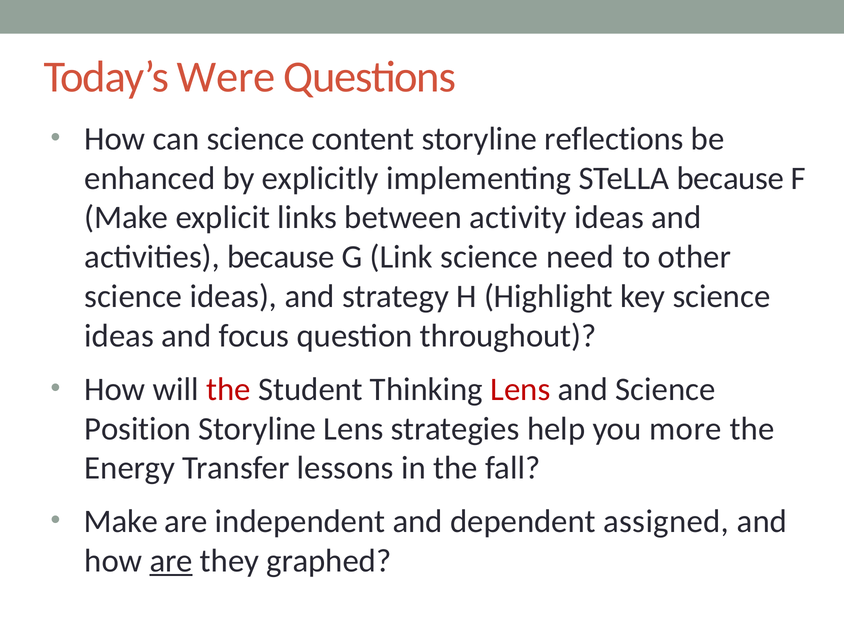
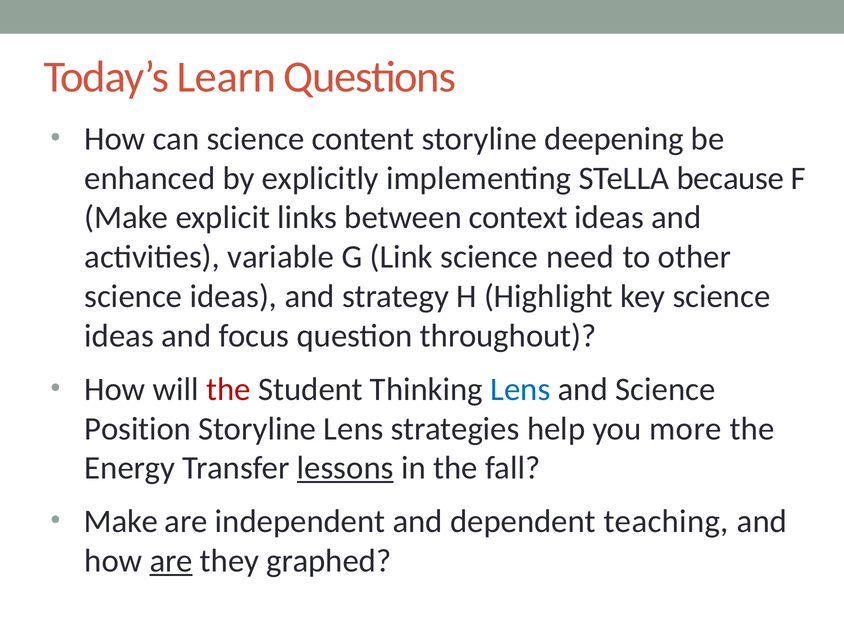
Were: Were -> Learn (226, 77)
reflections: reflections -> deepening (614, 139)
activity: activity -> context (518, 218)
activities because: because -> variable (281, 257)
Lens colour: red -> blue (520, 389)
lessons underline: none -> present (345, 468)
assigned: assigned -> teaching (666, 522)
